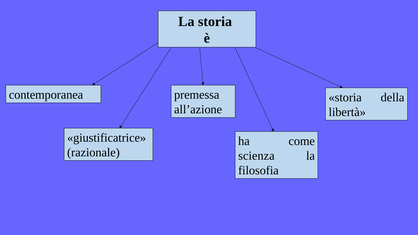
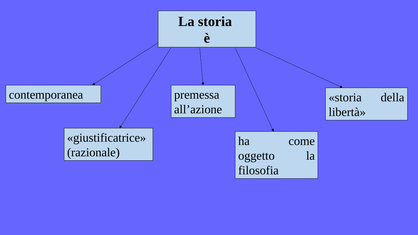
scienza: scienza -> oggetto (256, 156)
